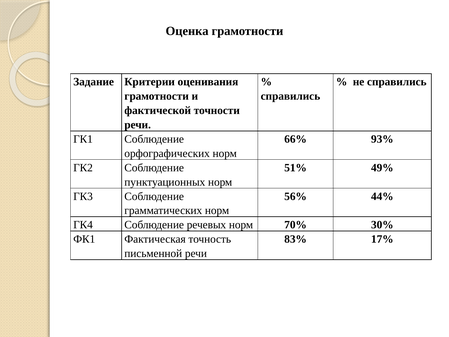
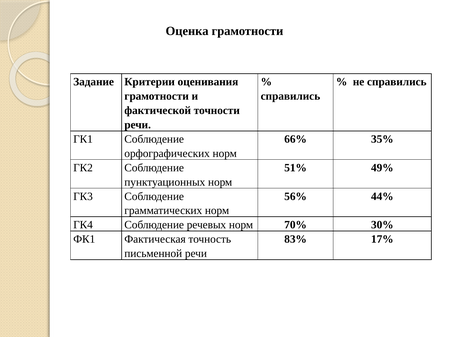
93%: 93% -> 35% (382, 139)
